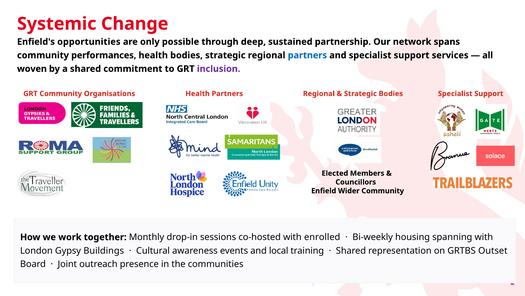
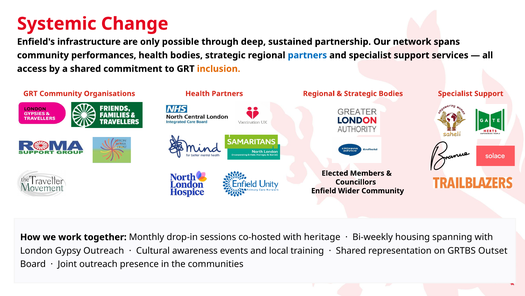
opportunities: opportunities -> infrastructure (89, 42)
woven: woven -> access (32, 69)
inclusion colour: purple -> orange (219, 69)
enrolled: enrolled -> heritage (322, 237)
Gypsy Buildings: Buildings -> Outreach (104, 250)
